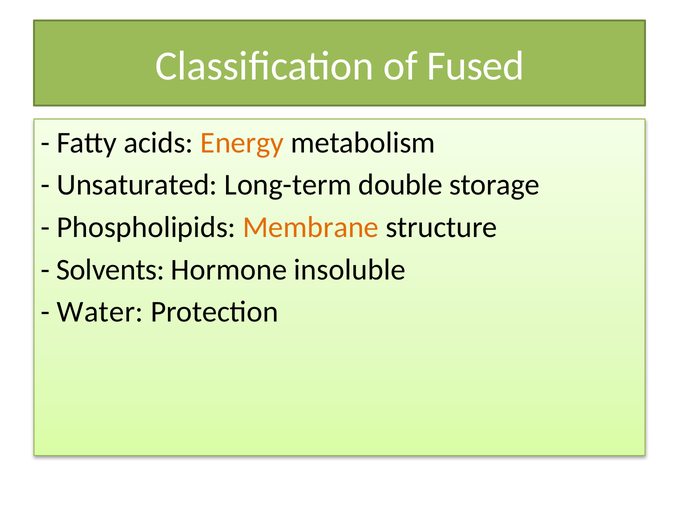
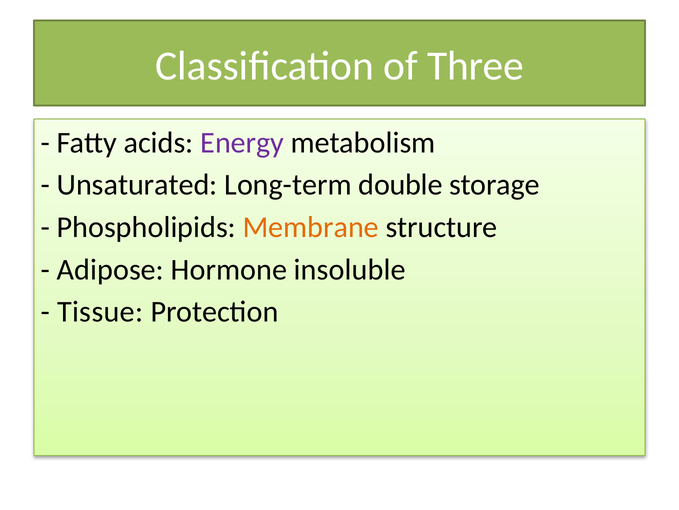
Fused: Fused -> Three (476, 66)
Energy colour: orange -> purple (242, 142)
Solvents: Solvents -> Adipose (110, 269)
Water: Water -> Tissue (100, 311)
